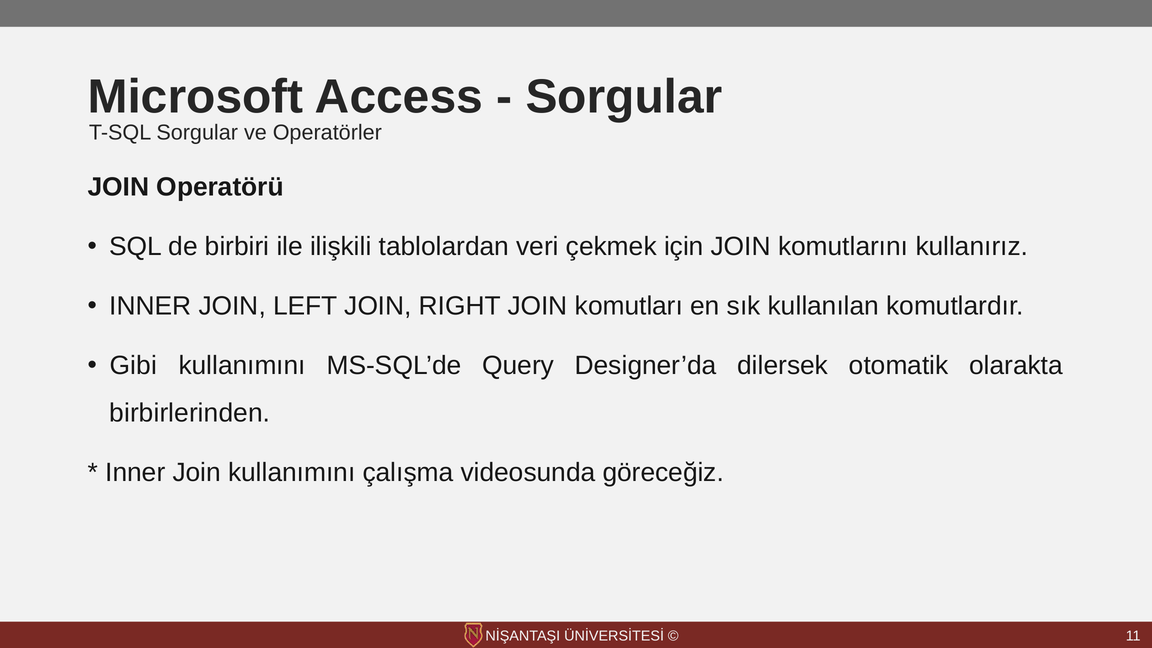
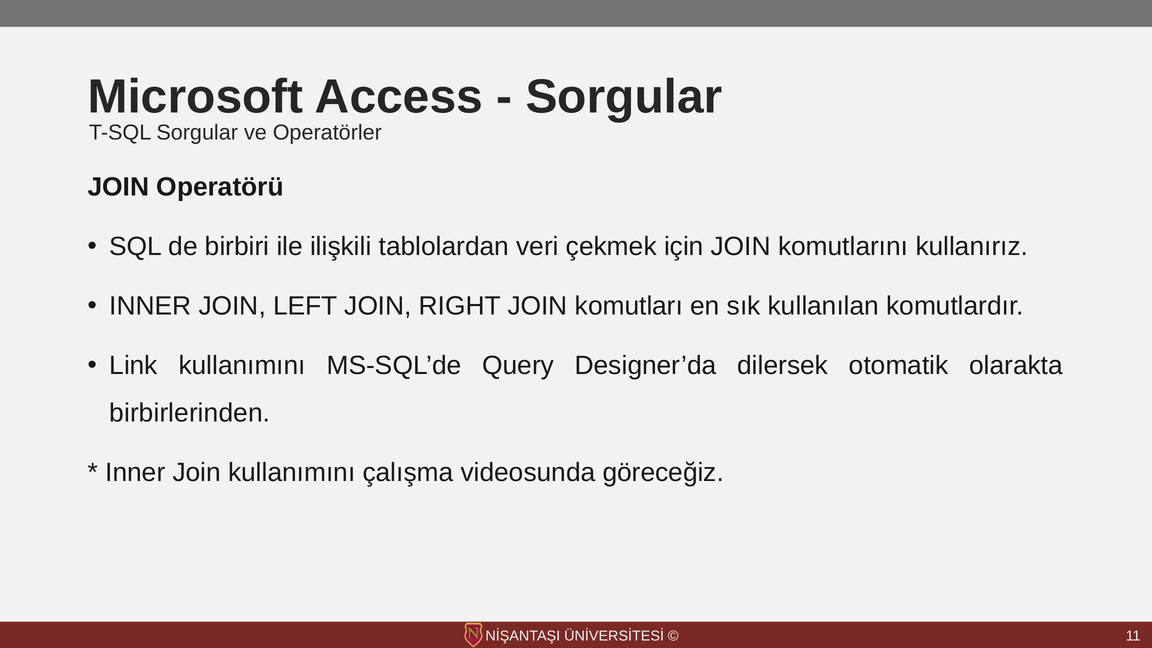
Gibi: Gibi -> Link (134, 366)
